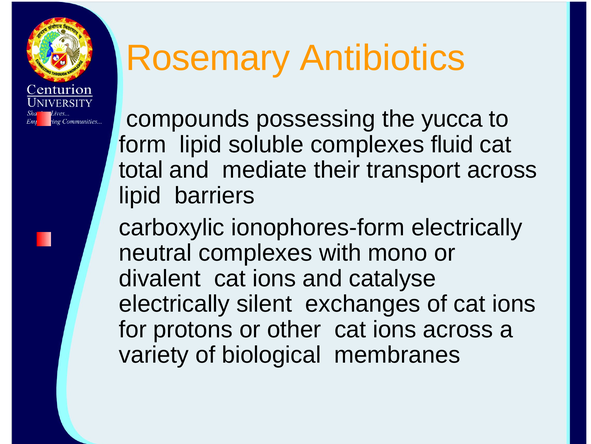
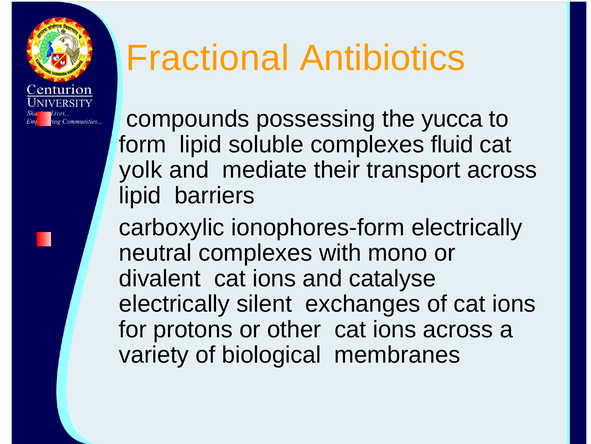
Rosemary: Rosemary -> Fractional (208, 58)
total: total -> yolk (141, 170)
